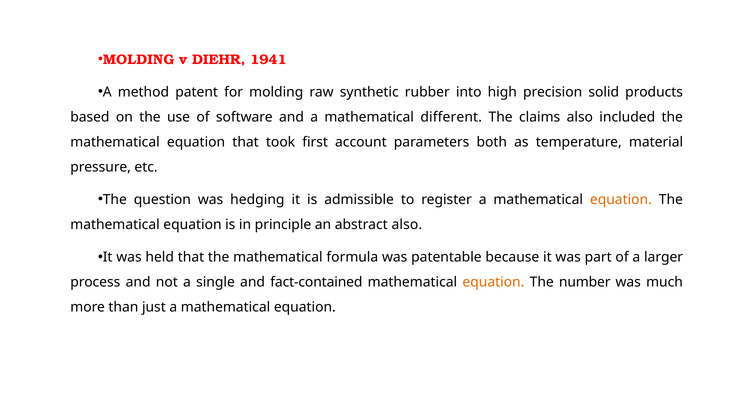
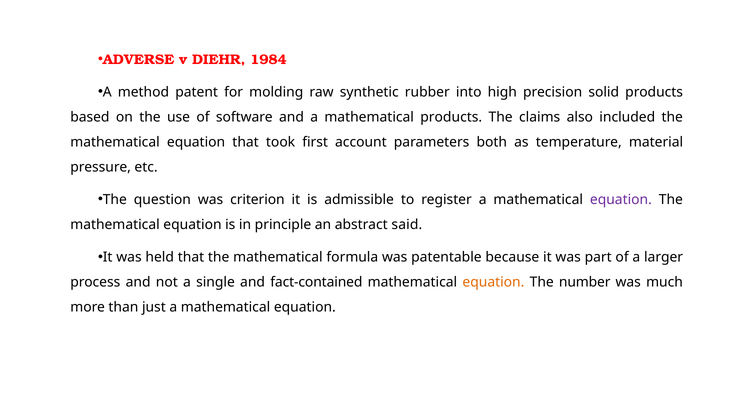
MOLDING: MOLDING -> ADVERSE (139, 59)
1941: 1941 -> 1984 (268, 59)
mathematical different: different -> products (451, 117)
hedging: hedging -> criterion (257, 200)
equation colour: orange -> purple (621, 200)
abstract also: also -> said (407, 225)
